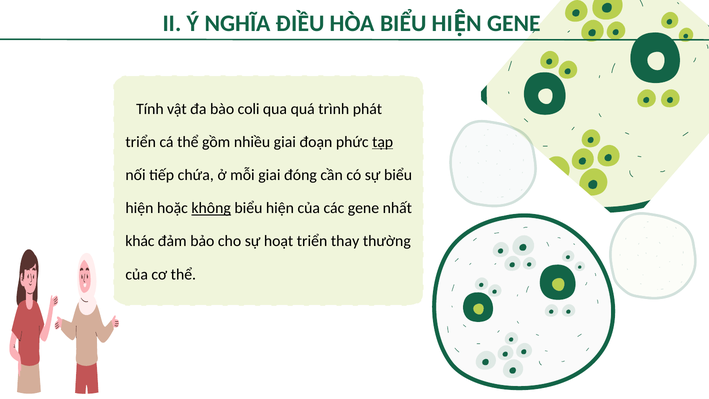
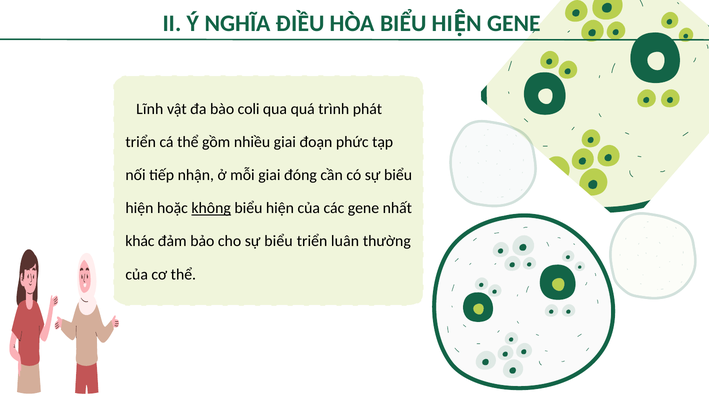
Tính: Tính -> Lĩnh (150, 109)
tạp underline: present -> none (383, 142)
chứa: chứa -> nhận (196, 175)
cho sự hoạt: hoạt -> biểu (279, 241)
thay: thay -> luân (345, 241)
